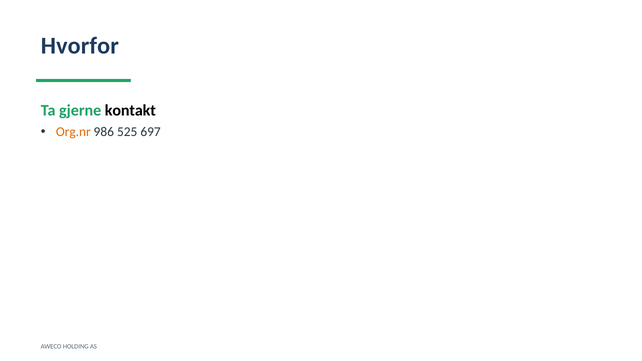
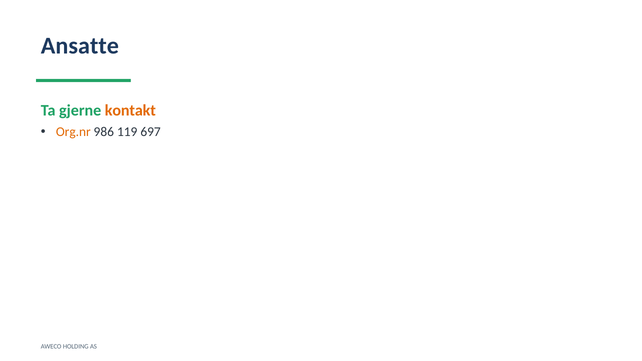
Hvorfor: Hvorfor -> Ansatte (80, 46)
kontakt colour: black -> orange (130, 111)
525: 525 -> 119 (127, 132)
